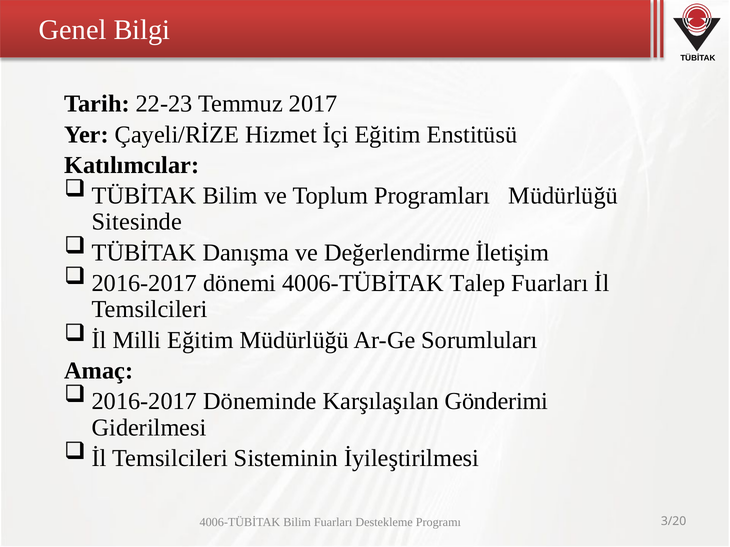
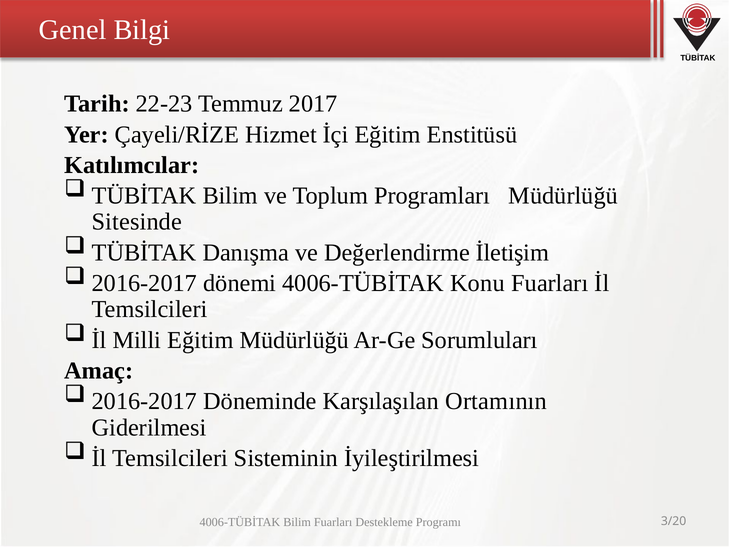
Talep: Talep -> Konu (477, 283)
Gönderimi: Gönderimi -> Ortamının (496, 402)
